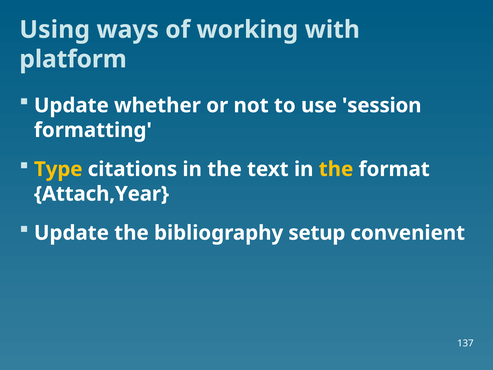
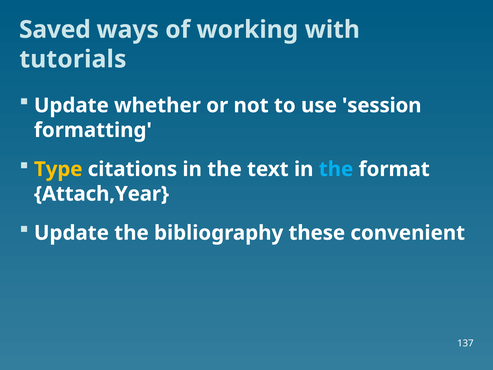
Using: Using -> Saved (55, 30)
platform: platform -> tutorials (73, 59)
the colour: yellow -> light blue (336, 169)
setup: setup -> these (317, 233)
